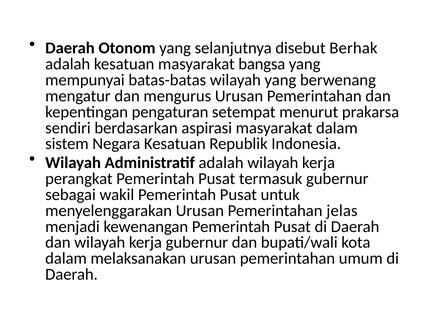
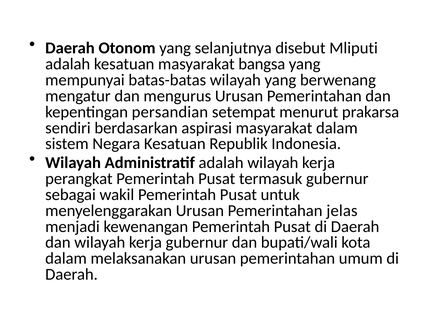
Berhak: Berhak -> Mliputi (354, 48)
pengaturan: pengaturan -> persandian (170, 112)
